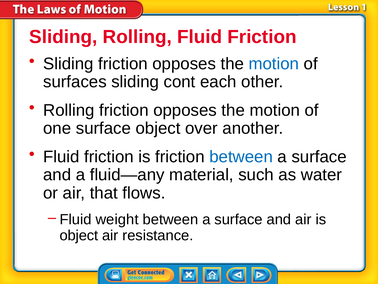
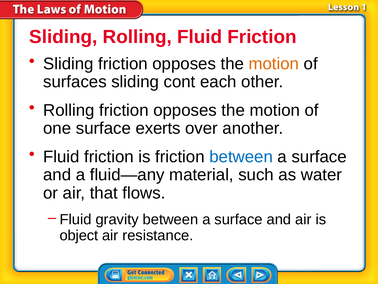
motion colour: blue -> orange (274, 64)
surface object: object -> exerts (158, 128)
weight: weight -> gravity (117, 219)
